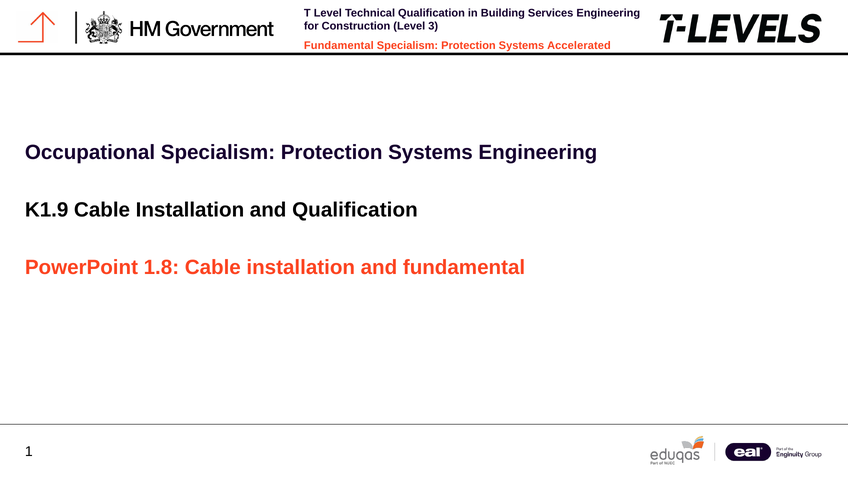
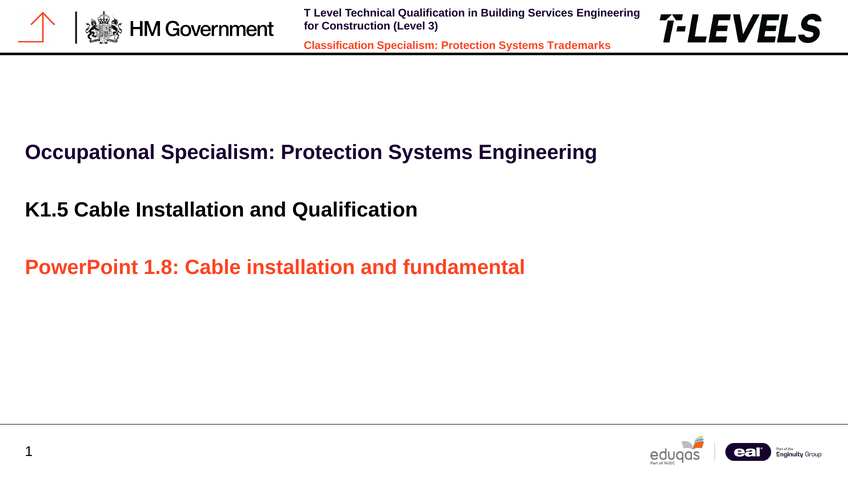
Fundamental: Fundamental -> Classification (339, 45)
Accelerated: Accelerated -> Trademarks (579, 45)
K1.9: K1.9 -> K1.5 (47, 210)
